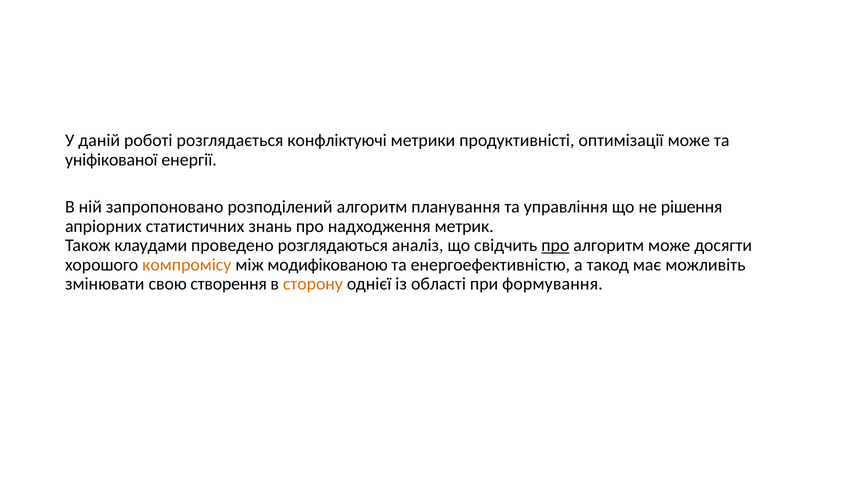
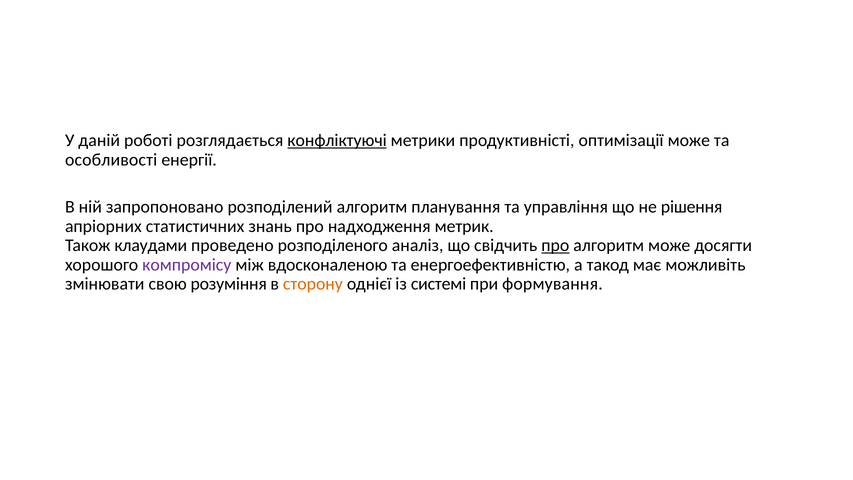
конфліктуючі underline: none -> present (337, 140)
уніфікованої: уніфікованої -> особливості (111, 160)
розглядаються: розглядаються -> розподіленого (333, 245)
компромісу colour: orange -> purple (187, 265)
модифікованою: модифікованою -> вдосконаленою (328, 265)
створення: створення -> розуміння (229, 284)
області: області -> системі (439, 284)
